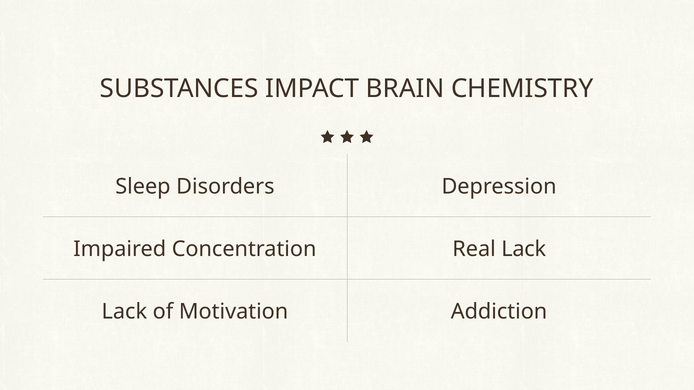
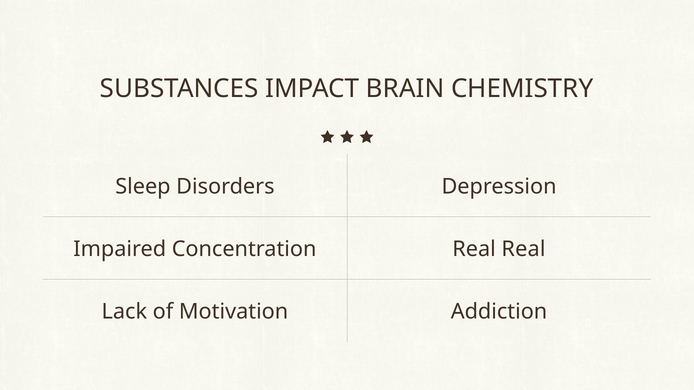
Real Lack: Lack -> Real (524, 249)
